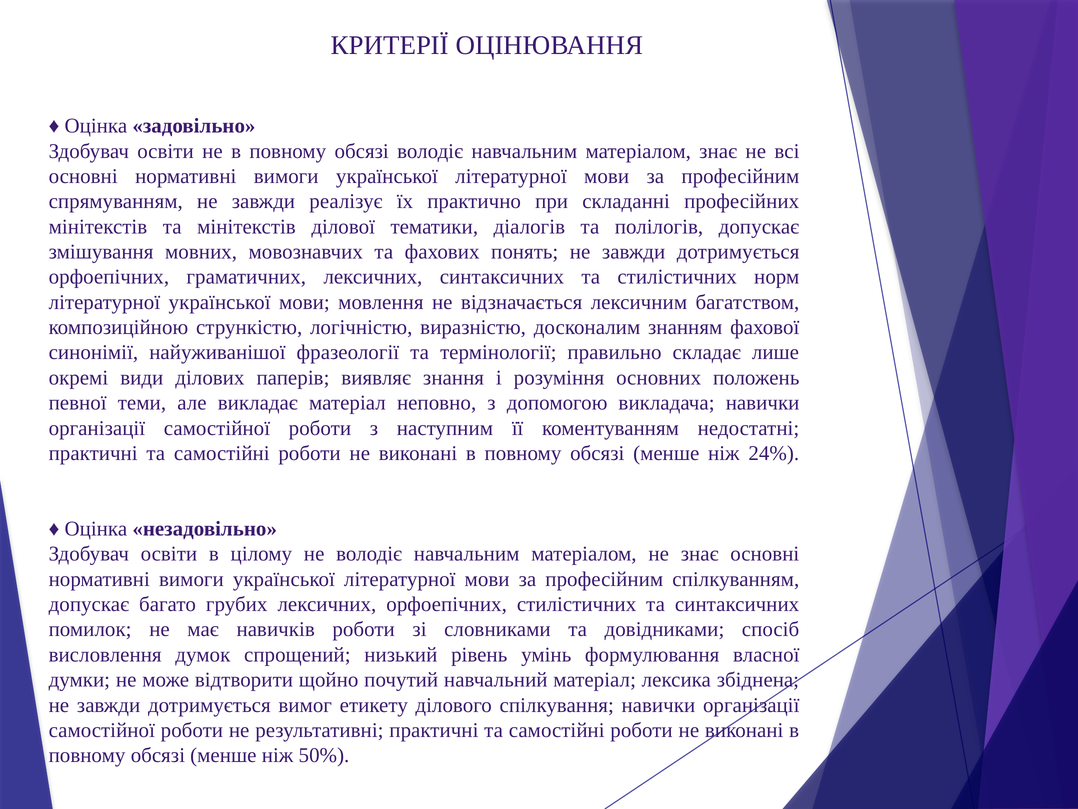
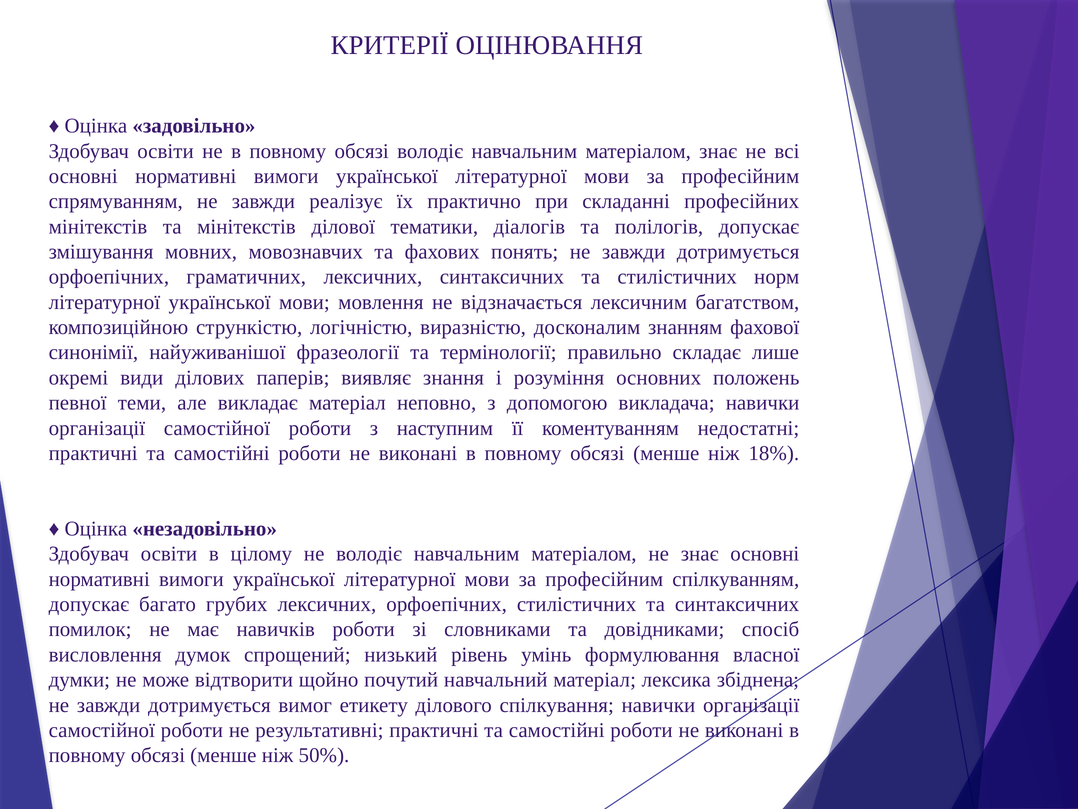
24%: 24% -> 18% (774, 453)
